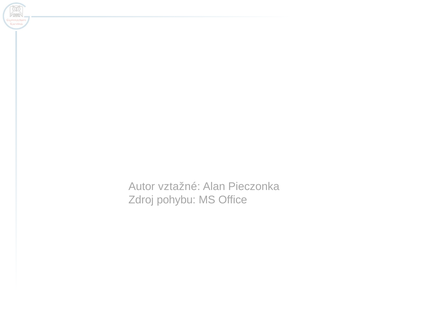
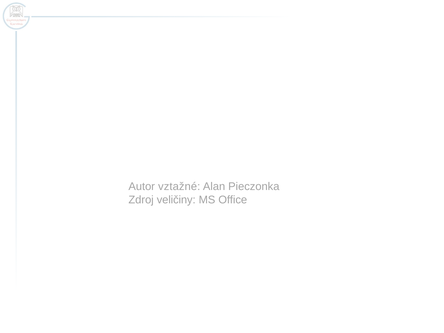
pohybu: pohybu -> veličiny (176, 200)
